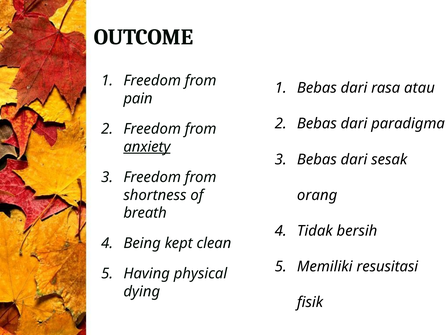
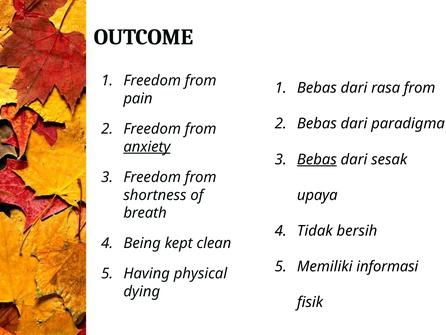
rasa atau: atau -> from (420, 88)
Bebas underline: none -> present (317, 159)
orang: orang -> upaya (317, 195)
resusitasi: resusitasi -> informasi (387, 266)
